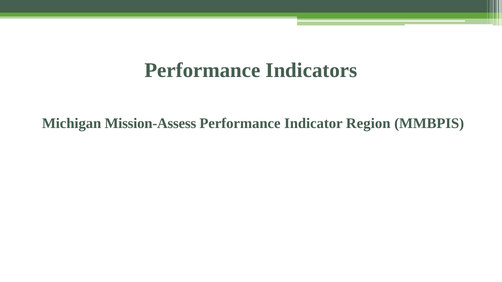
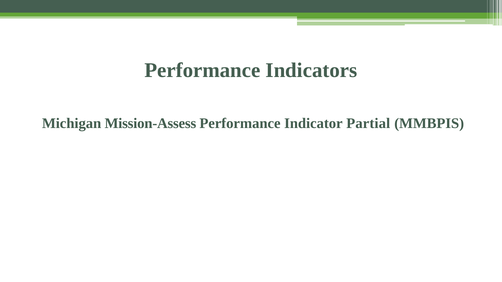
Region: Region -> Partial (368, 123)
